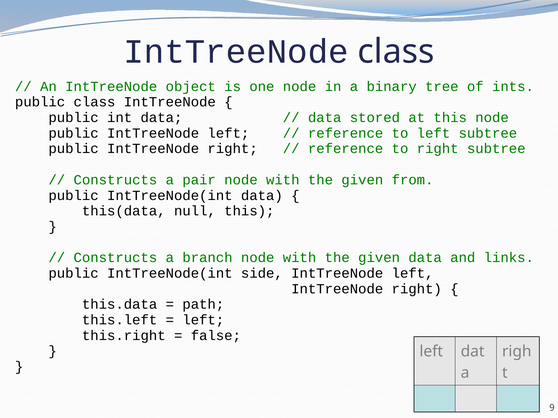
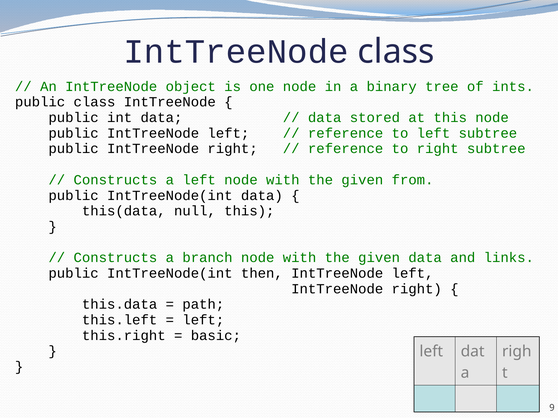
a pair: pair -> left (199, 180)
side: side -> then (262, 274)
false: false -> basic (216, 336)
